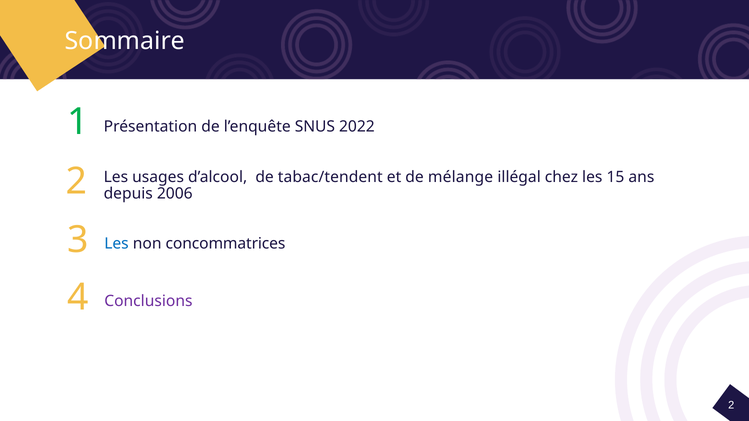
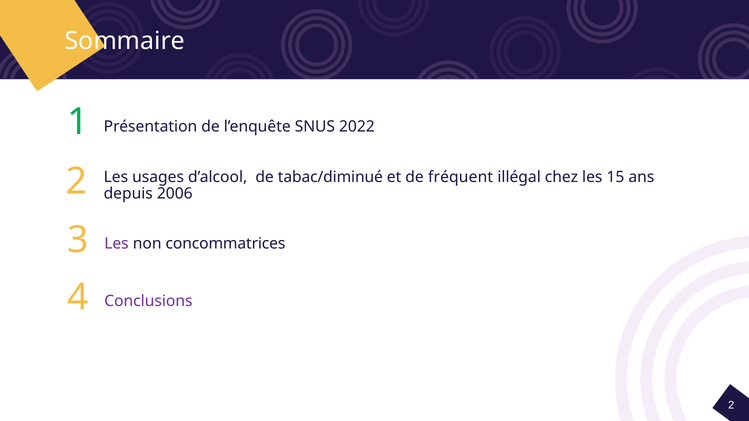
tabac/tendent: tabac/tendent -> tabac/diminué (330, 177)
mélange: mélange -> fréquent (461, 177)
Les colour: blue -> purple (116, 244)
